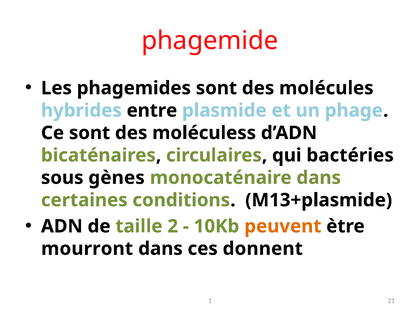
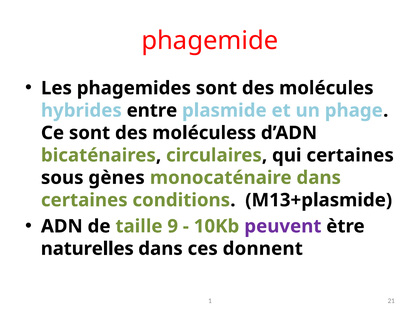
qui bactéries: bactéries -> certaines (350, 155)
2: 2 -> 9 (173, 226)
peuvent colour: orange -> purple (283, 226)
mourront: mourront -> naturelles (87, 249)
